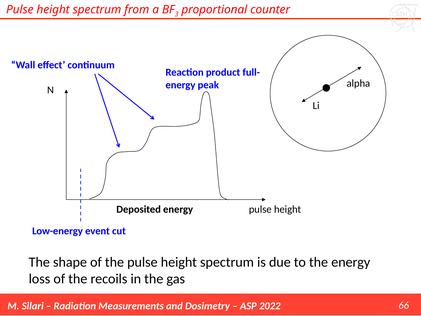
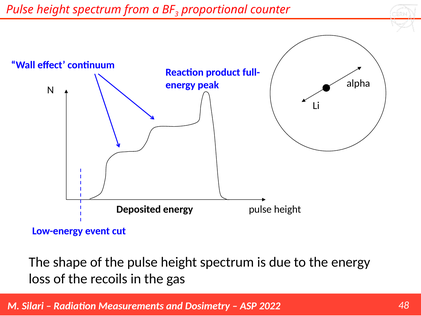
66: 66 -> 48 (404, 305)
